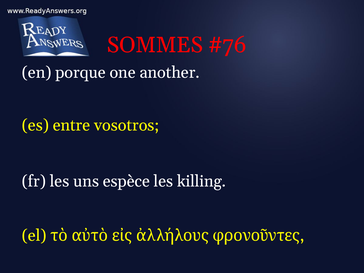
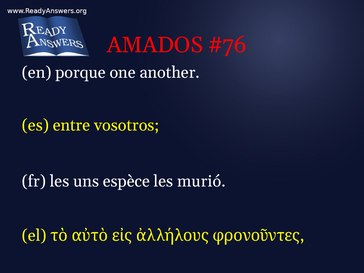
SOMMES: SOMMES -> AMADOS (155, 45)
killing: killing -> murió (201, 181)
